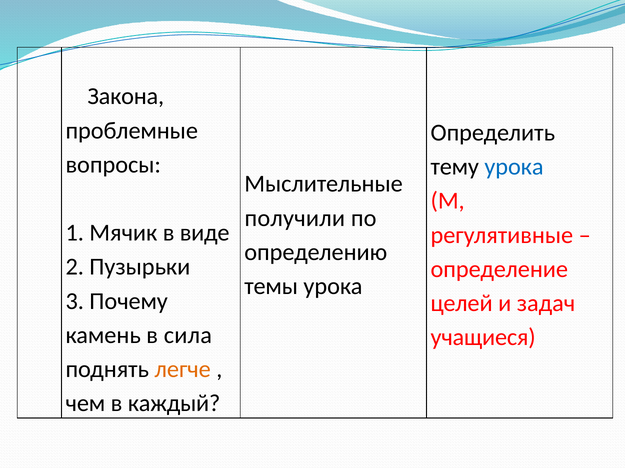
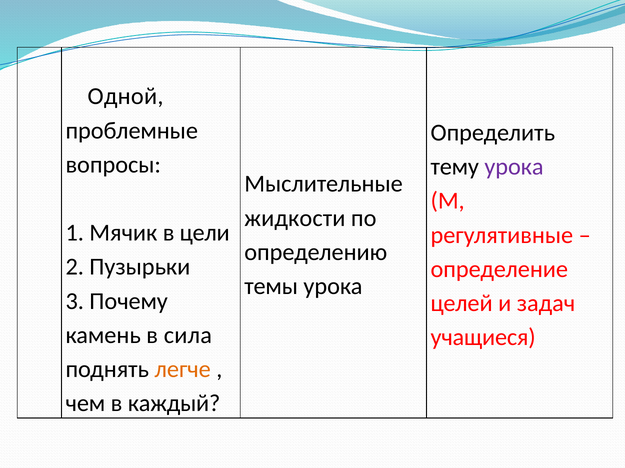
Закона: Закона -> Одной (126, 97)
урока colour: blue -> purple (514, 167)
получили: получили -> жидкости (295, 218)
виде: виде -> цели (205, 233)
